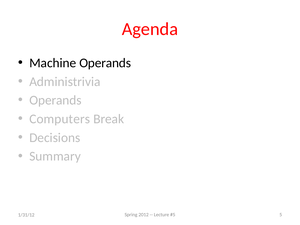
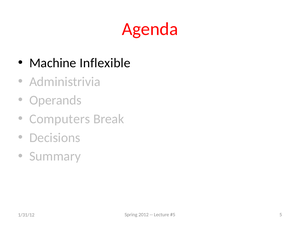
Machine Operands: Operands -> Inflexible (105, 63)
